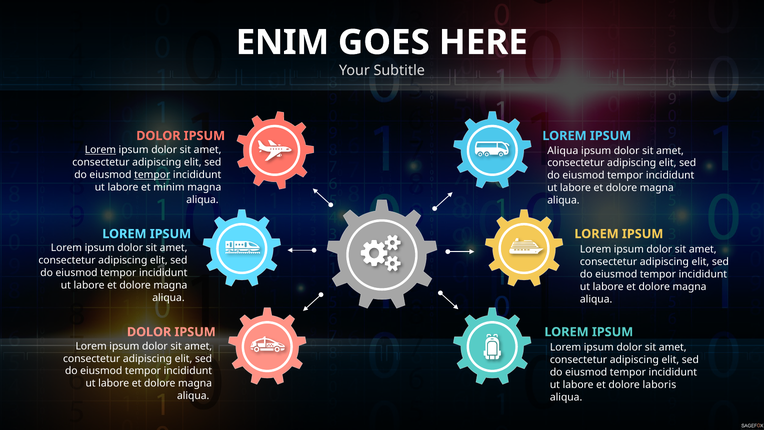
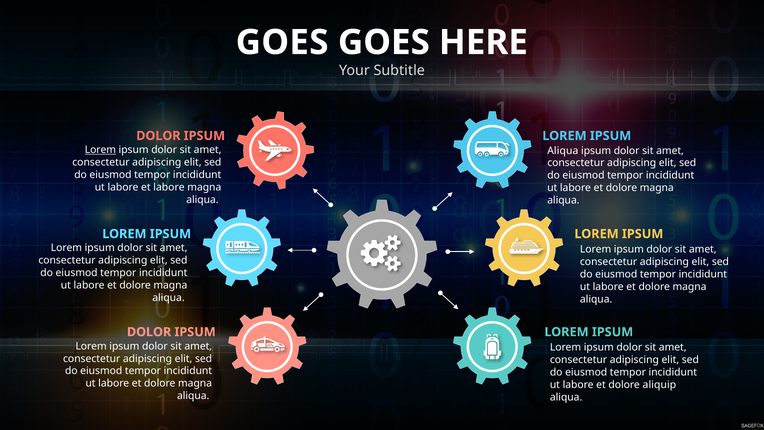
ENIM: ENIM -> GOES (282, 42)
tempor underline: present -> none (152, 175)
et minim: minim -> labore (169, 187)
laboris: laboris -> aliquip (659, 385)
